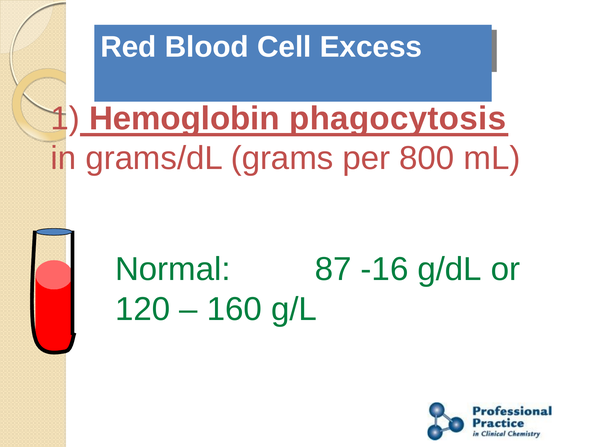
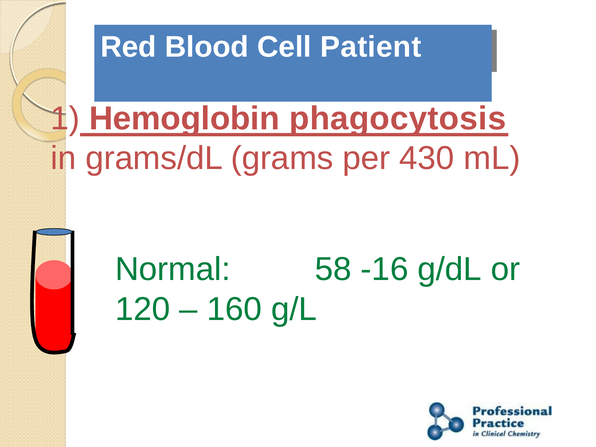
Excess: Excess -> Patient (371, 47)
800: 800 -> 430 (427, 158)
87: 87 -> 58 (333, 269)
